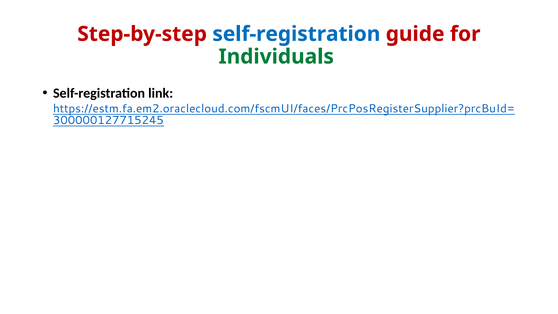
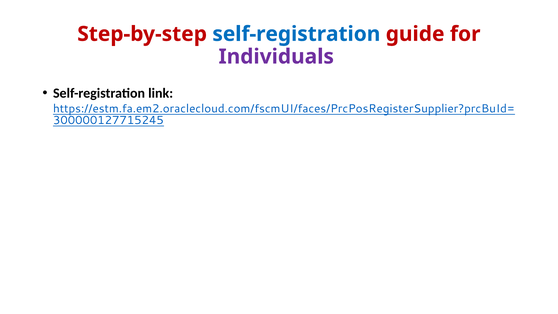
Individuals colour: green -> purple (276, 57)
